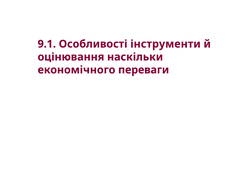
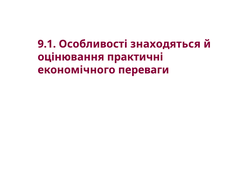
інструменти: інструменти -> знаходяться (165, 44)
наскільки: наскільки -> практичні (135, 57)
